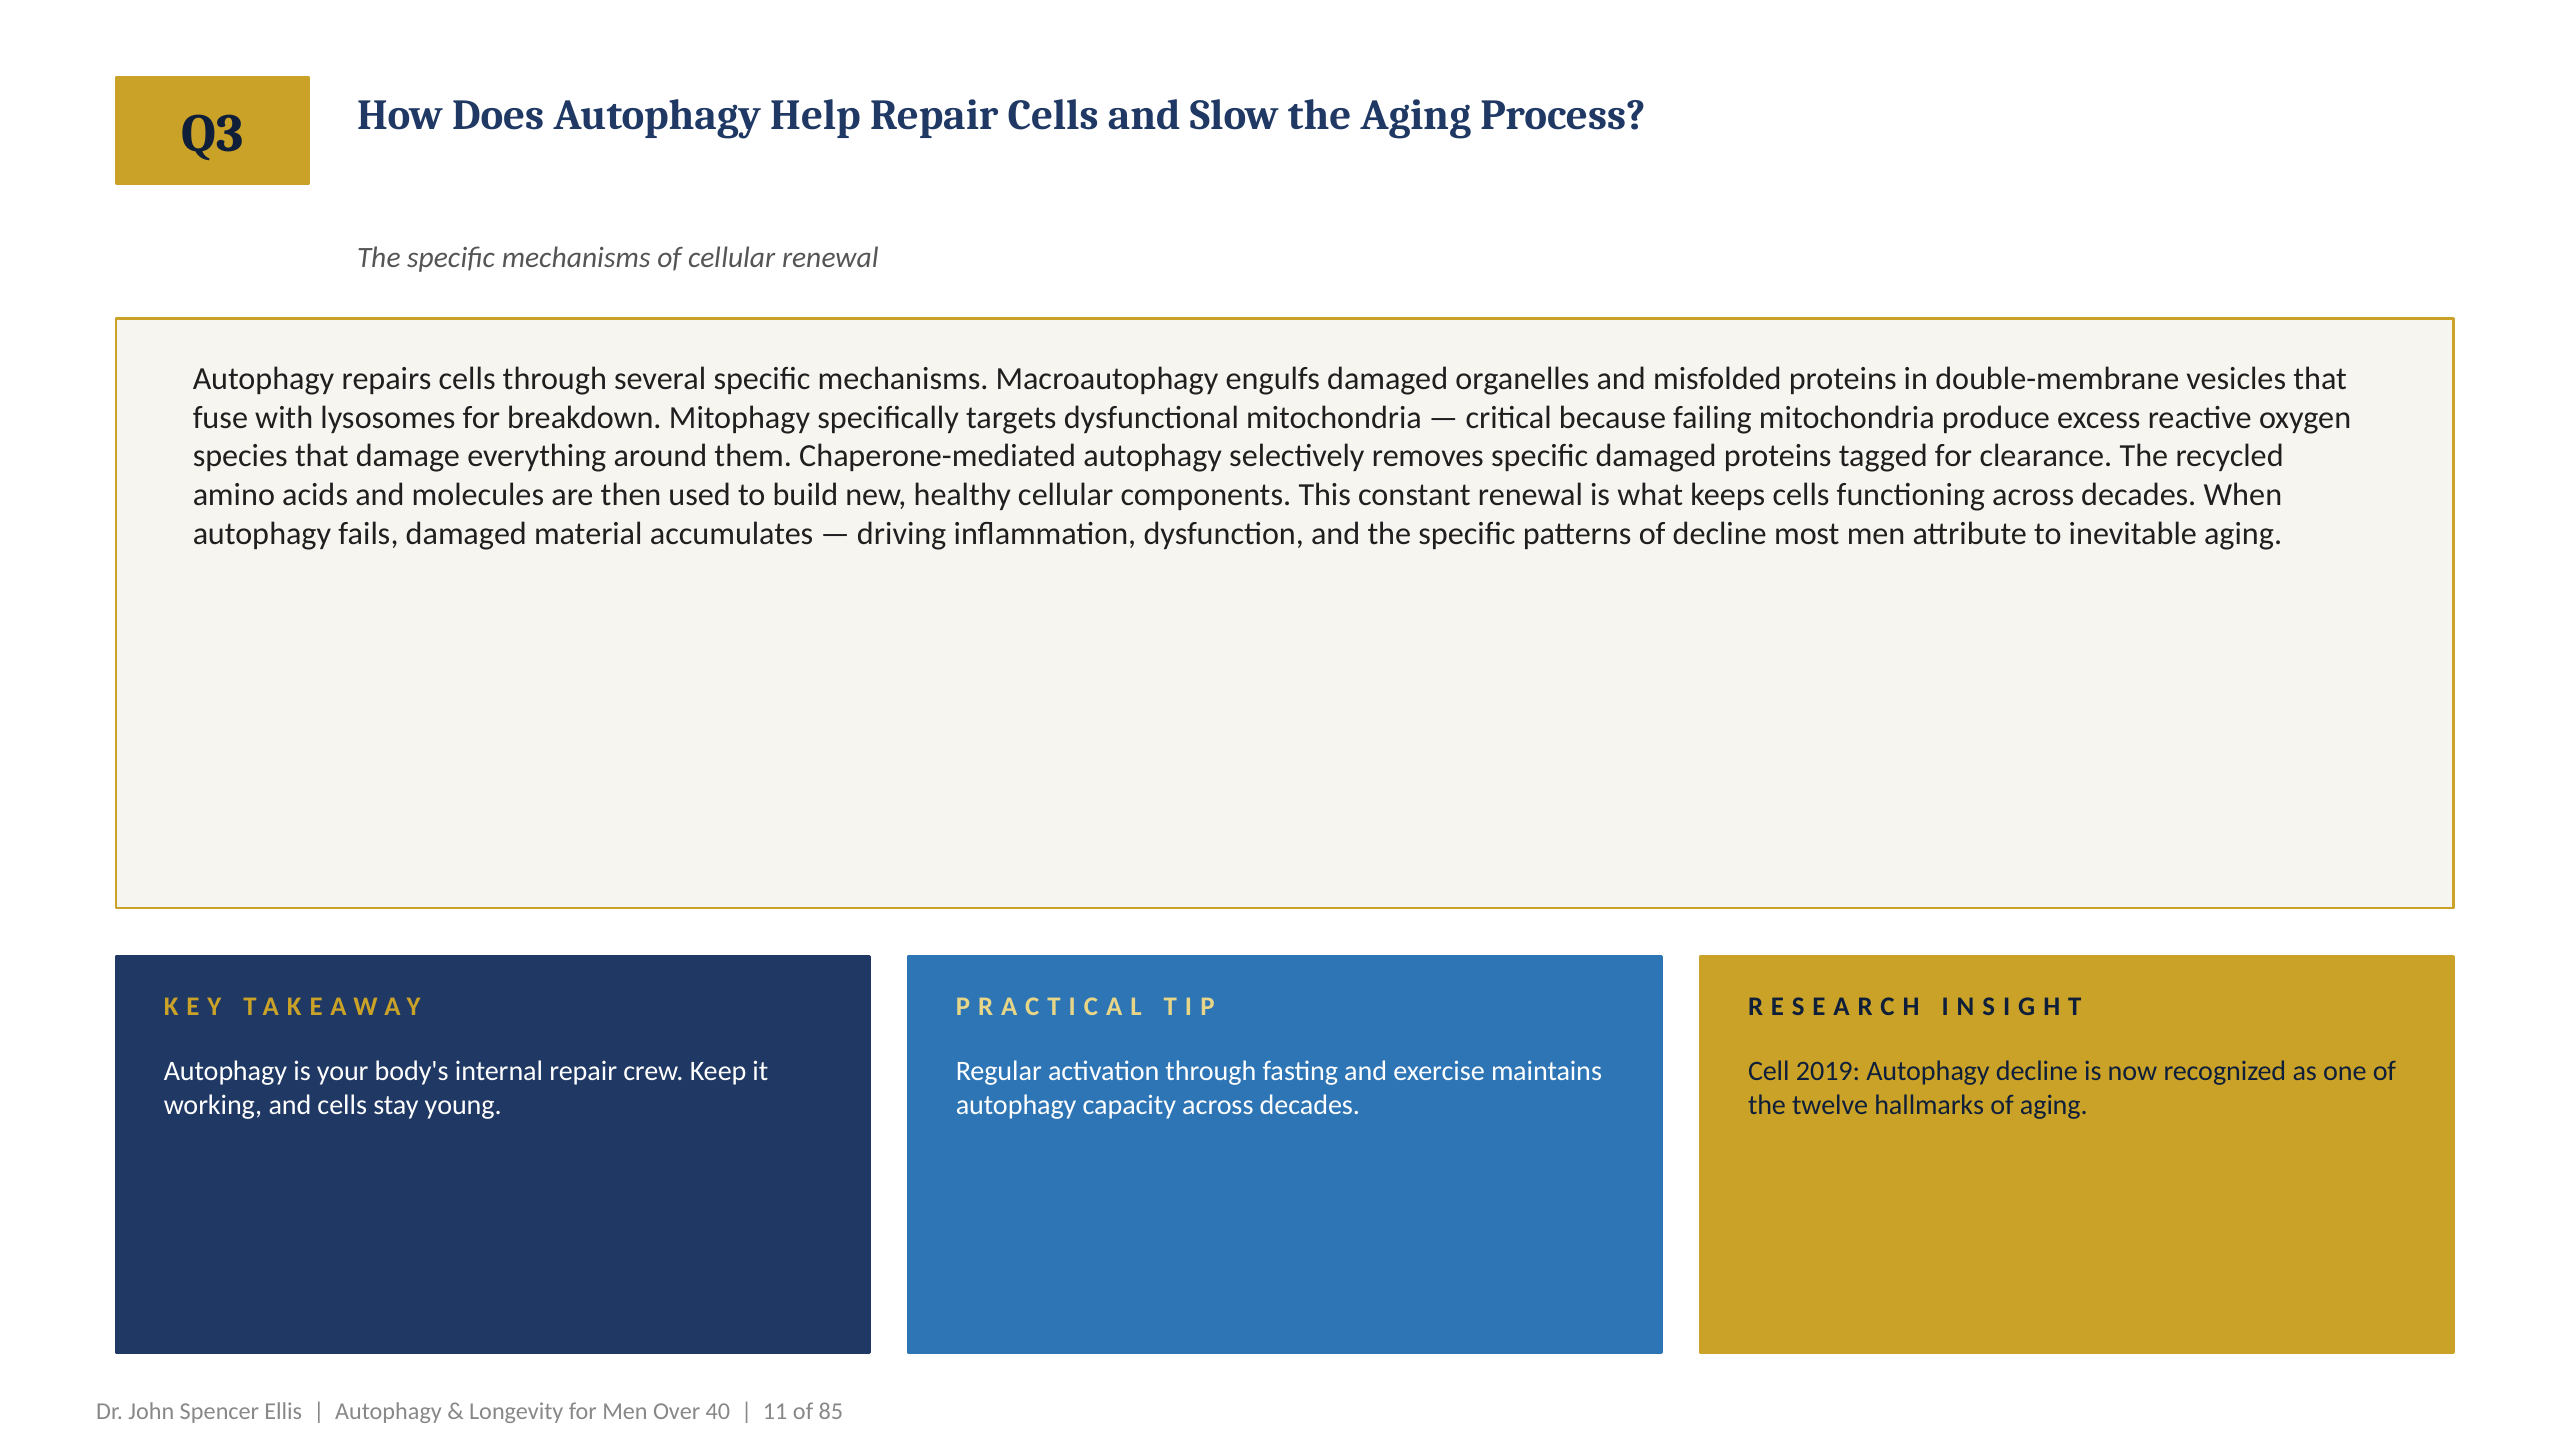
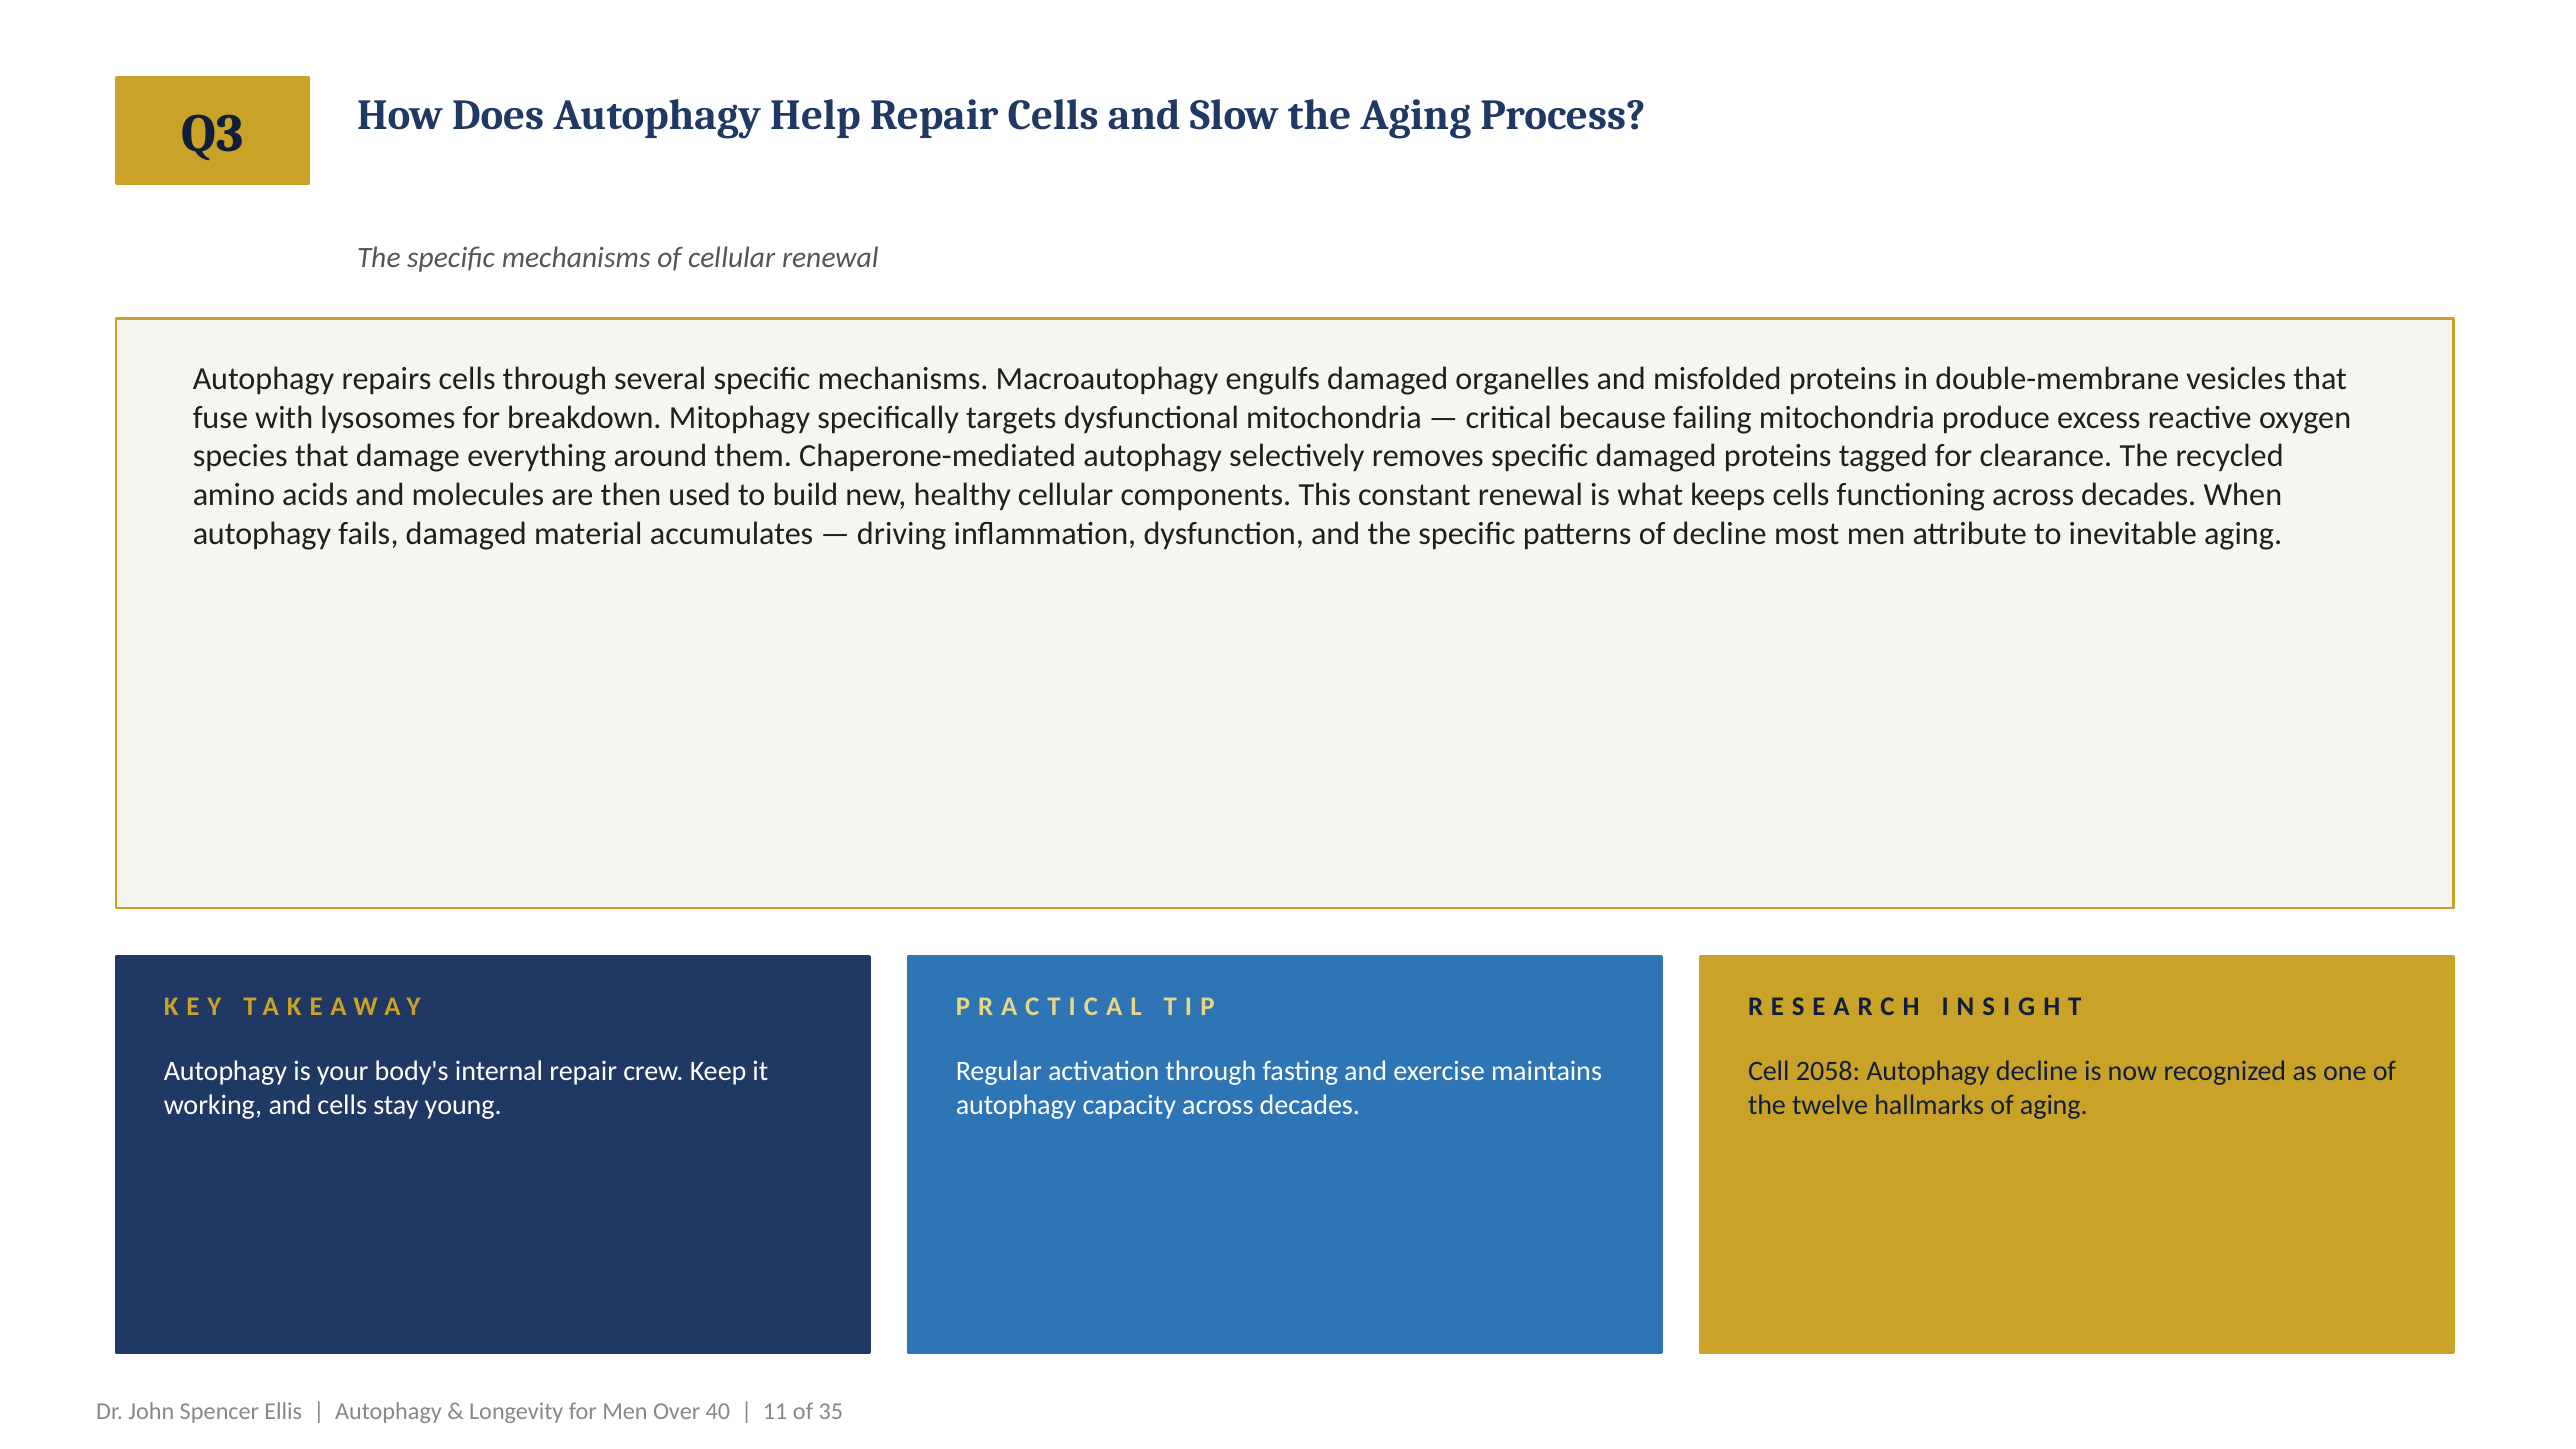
2019: 2019 -> 2058 (1828, 1072)
85: 85 -> 35 (831, 1412)
